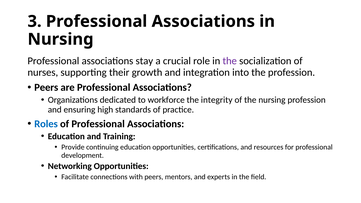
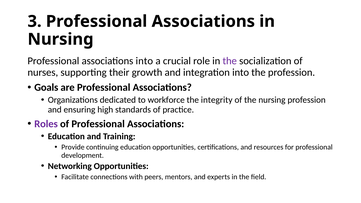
associations stay: stay -> into (144, 61)
Peers: Peers -> Goals (46, 87)
Roles colour: blue -> purple (46, 124)
